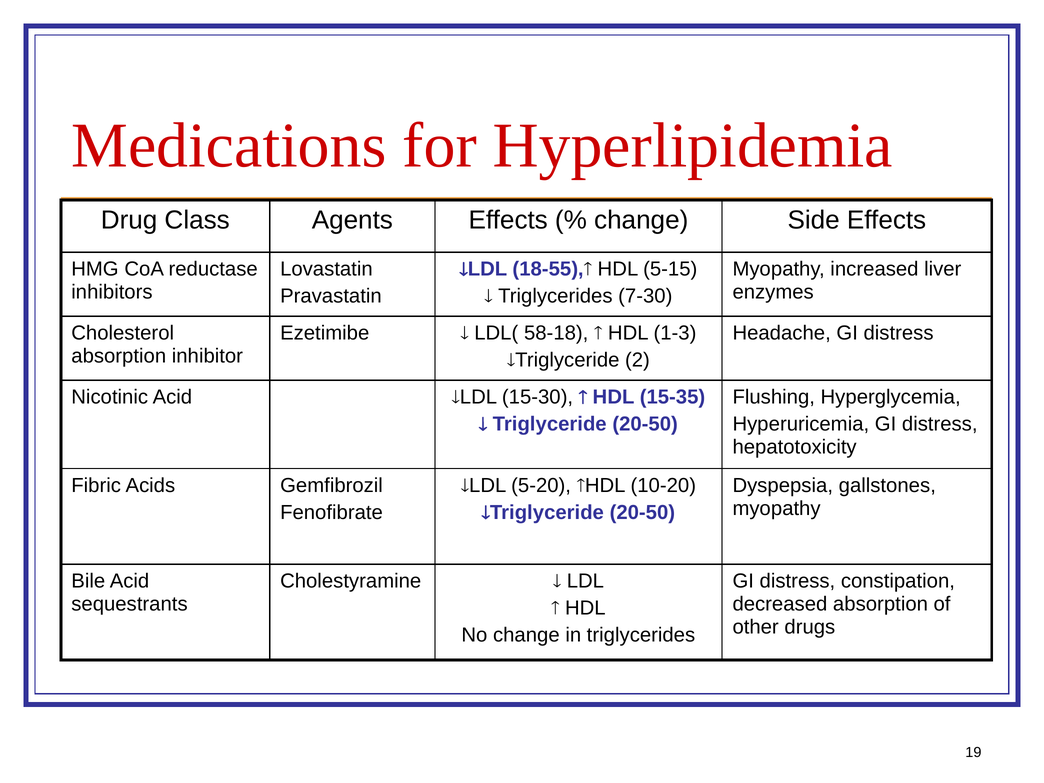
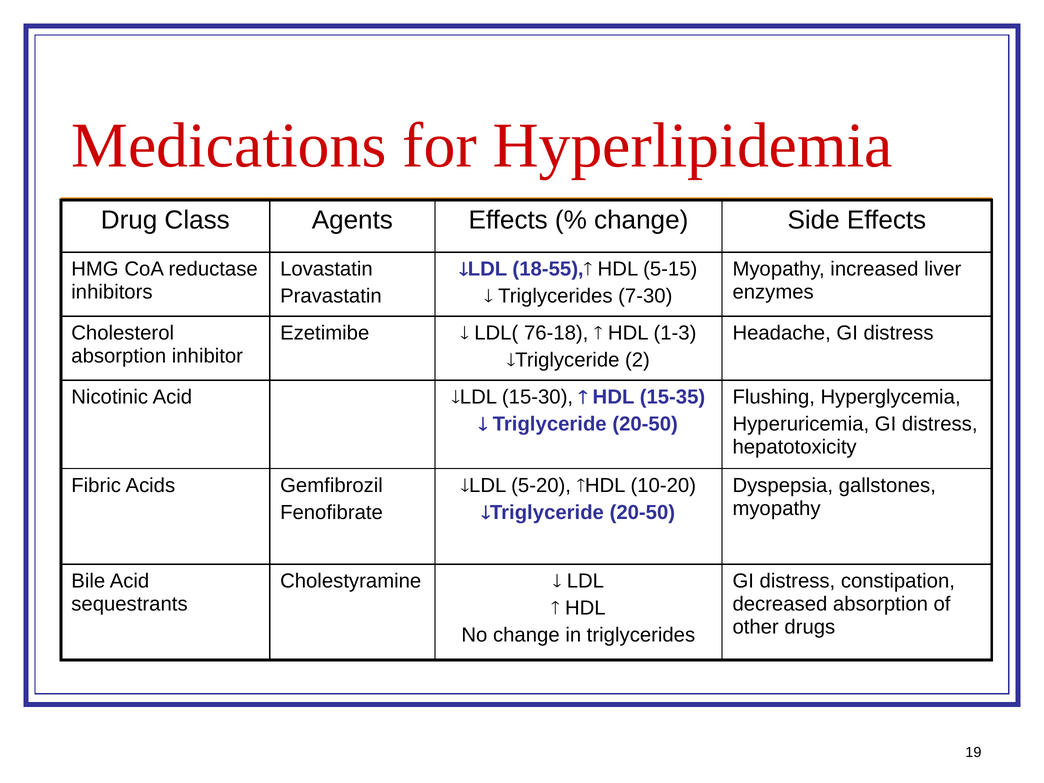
58-18: 58-18 -> 76-18 (556, 333)
